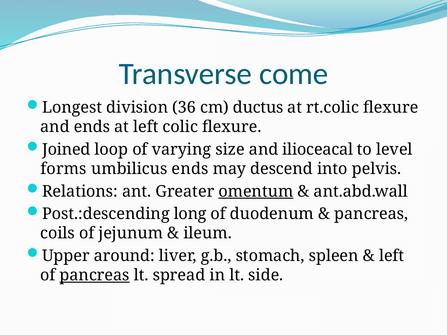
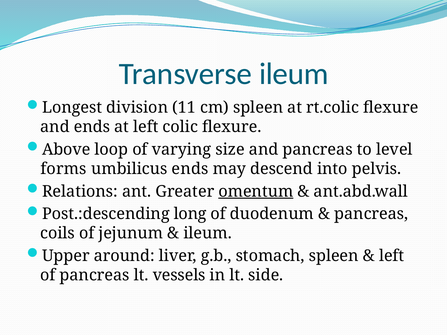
Transverse come: come -> ileum (294, 74)
36: 36 -> 11 (184, 108)
cm ductus: ductus -> spleen (258, 108)
Joined: Joined -> Above (66, 150)
and ilioceacal: ilioceacal -> pancreas (318, 150)
pancreas underline: present -> none (95, 275)
spread: spread -> vessels (179, 275)
